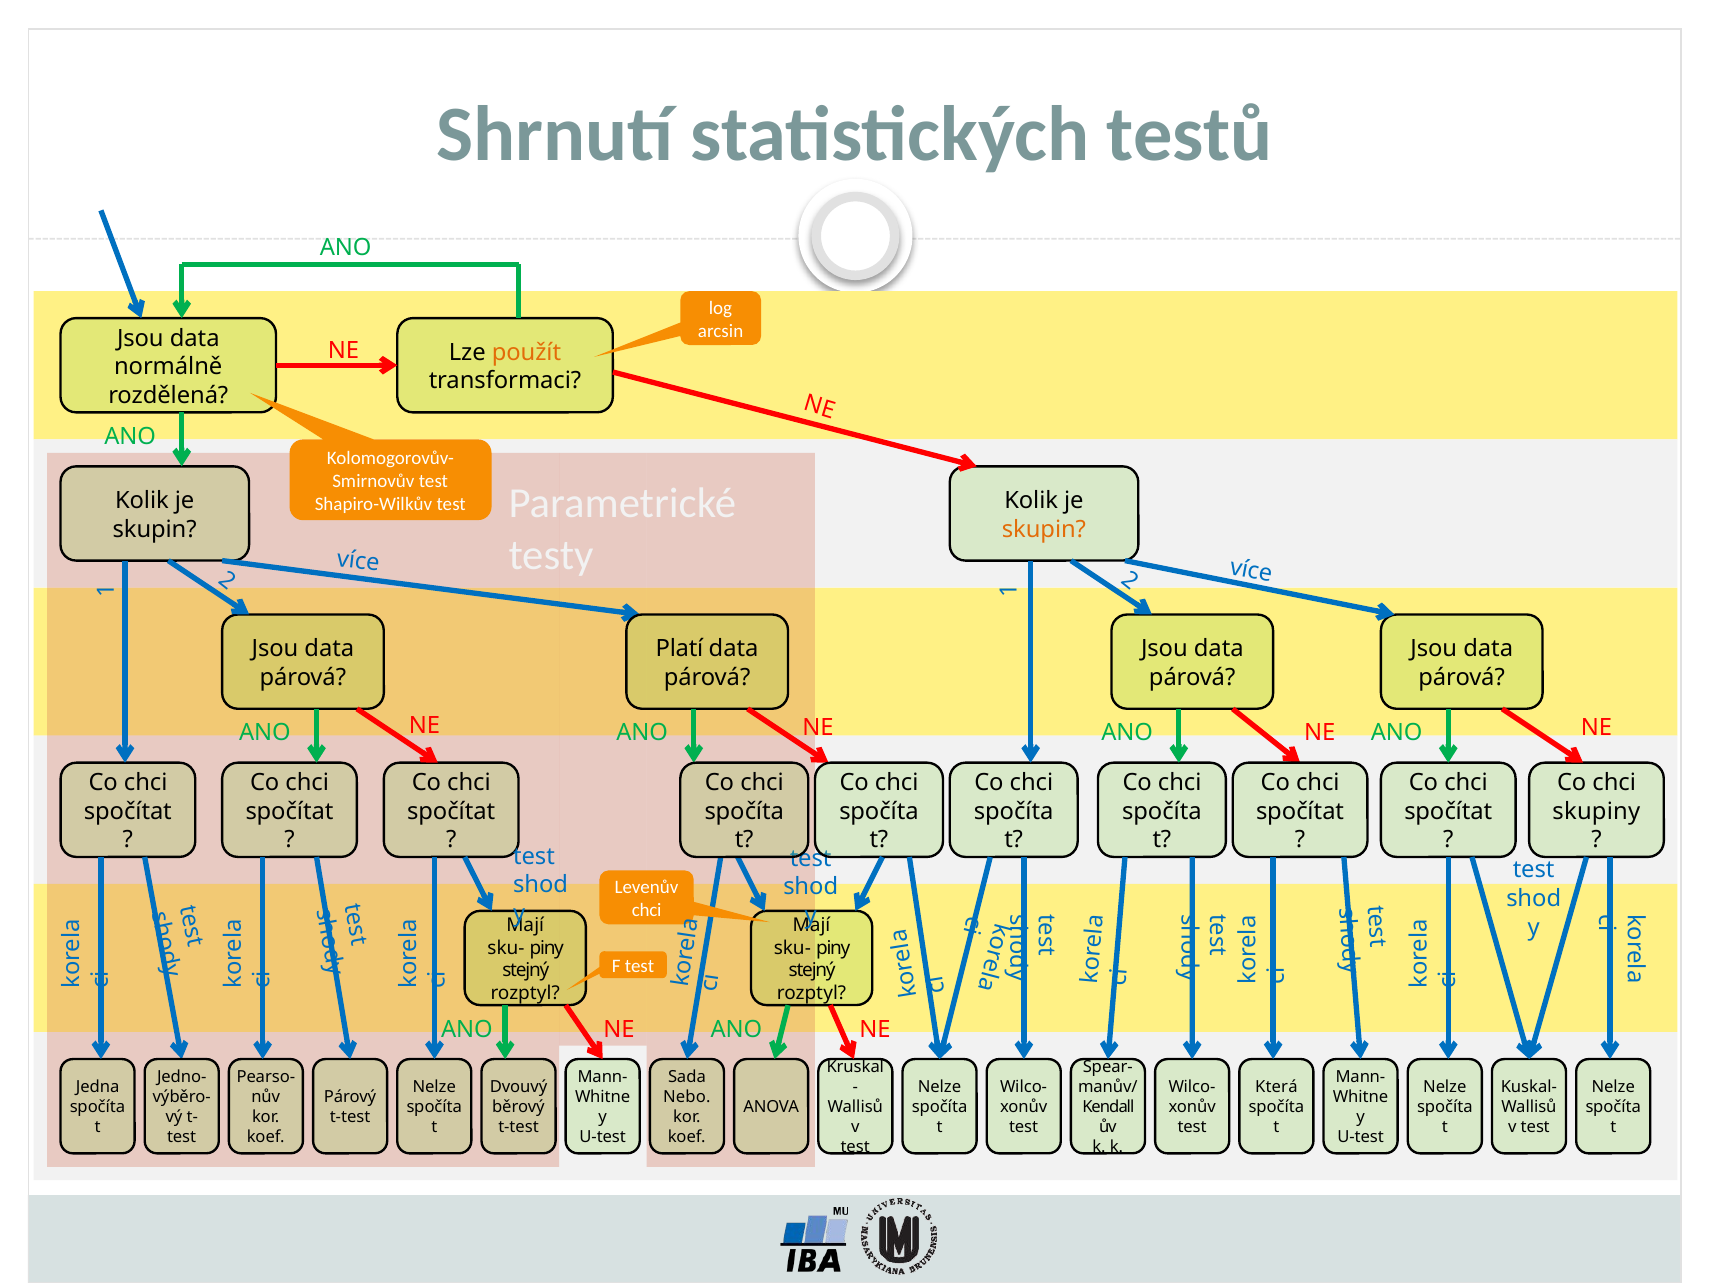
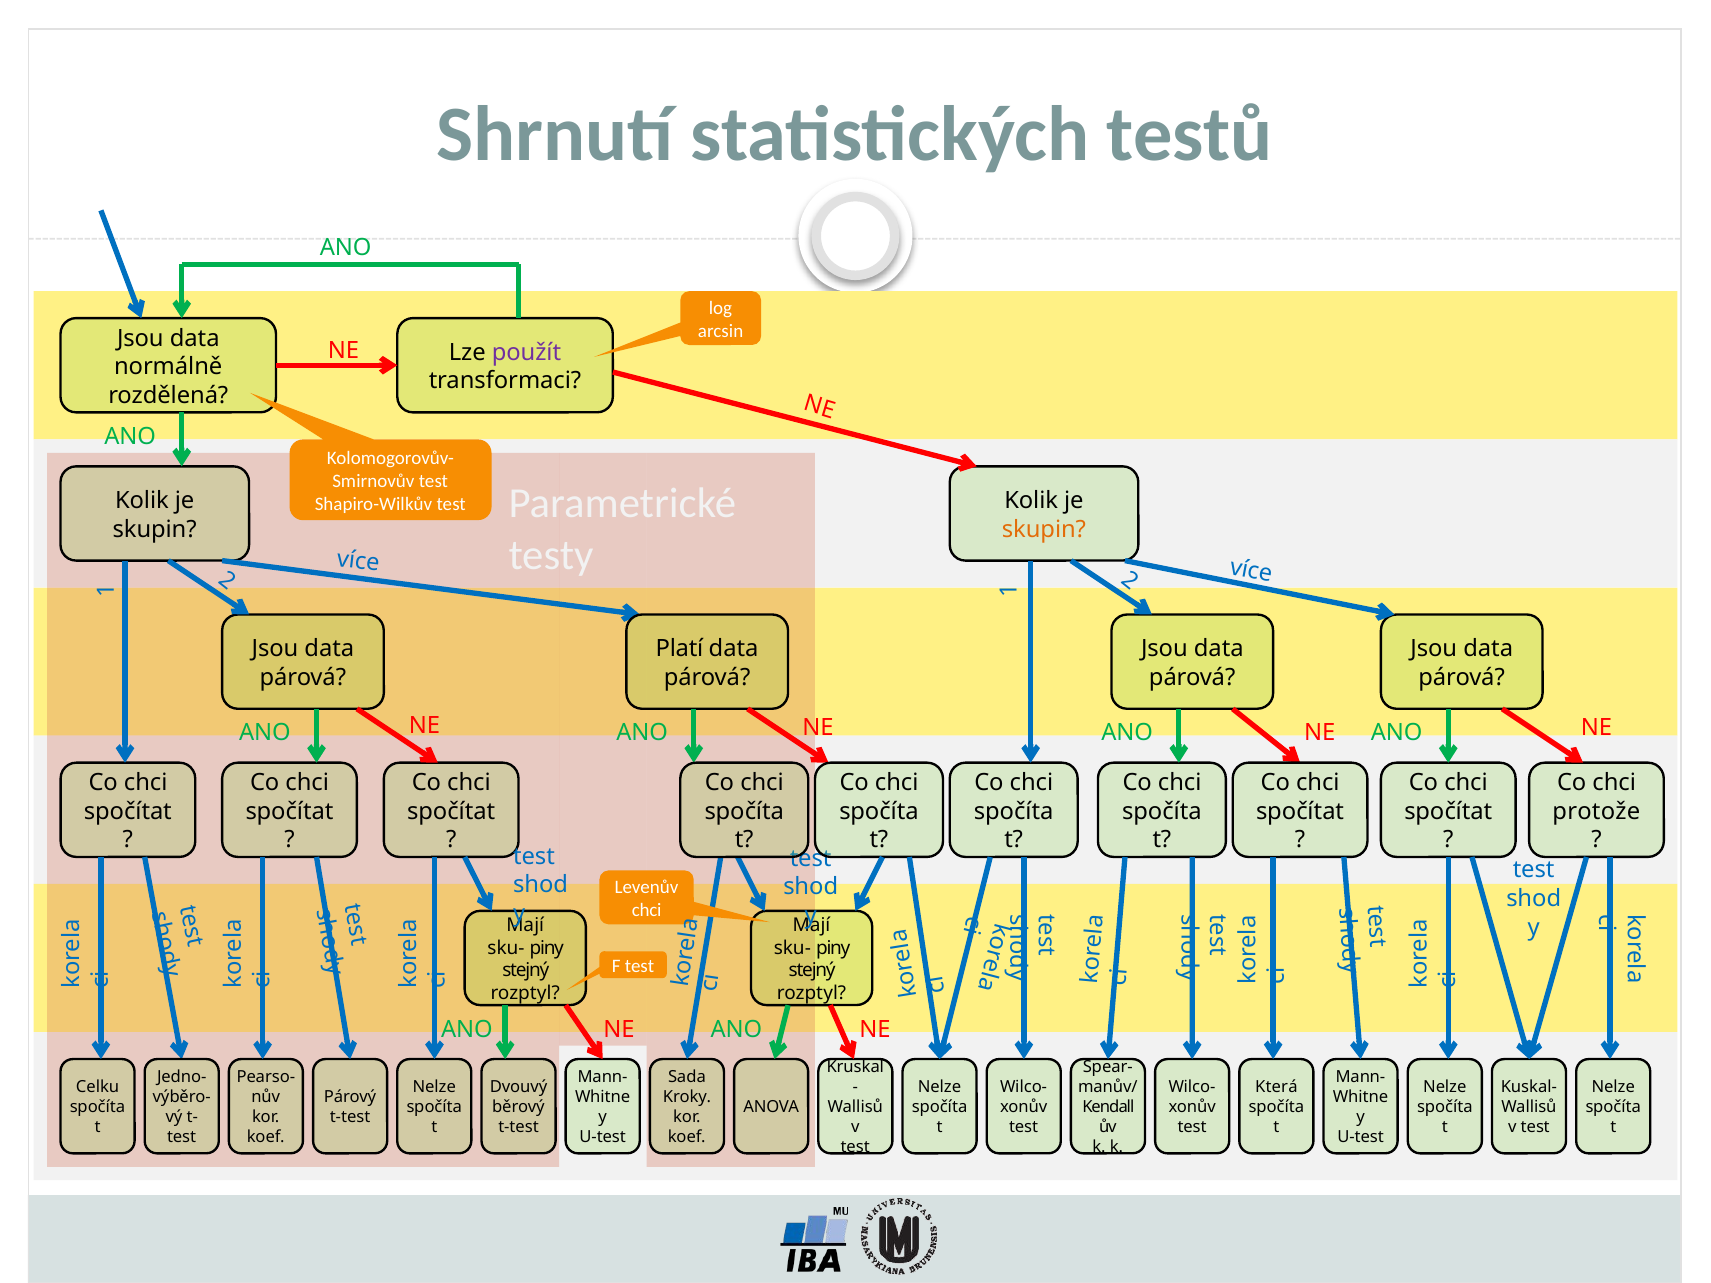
použít colour: orange -> purple (526, 353)
skupiny: skupiny -> protože (1596, 812)
Jedna: Jedna -> Celku (98, 1088)
Nebo: Nebo -> Kroky (687, 1098)
